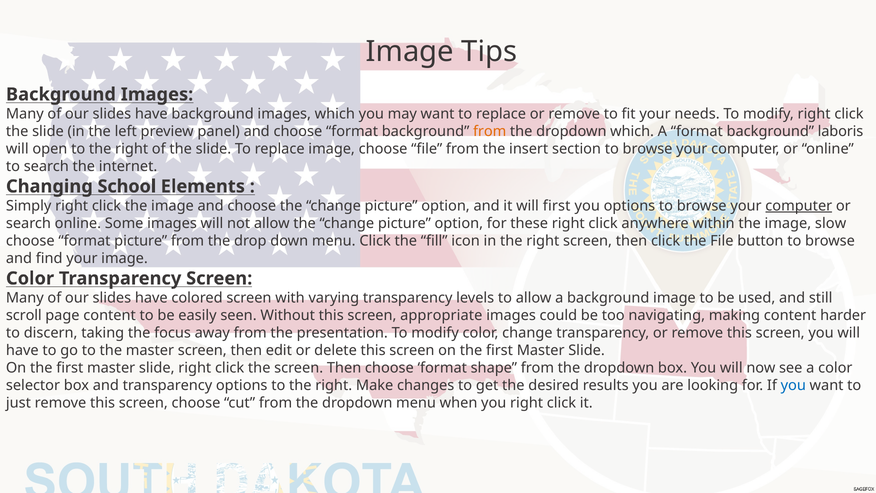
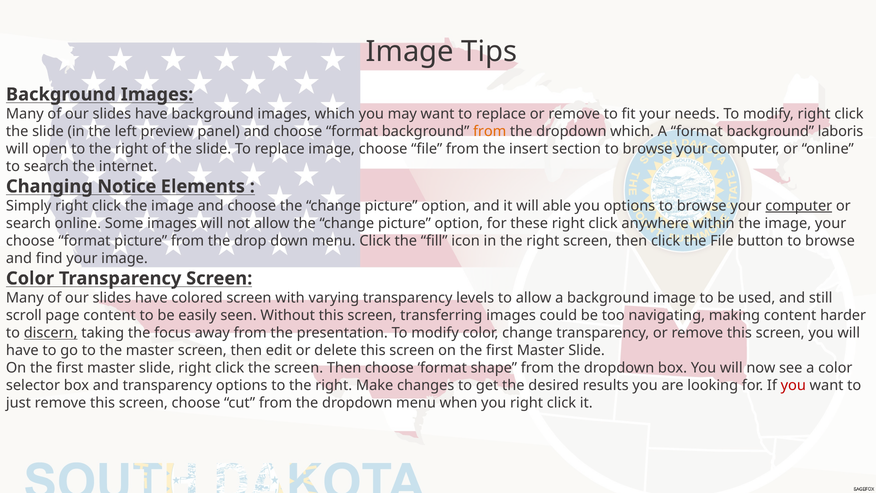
School: School -> Notice (127, 186)
will first: first -> able (557, 206)
image slow: slow -> your (831, 223)
appropriate: appropriate -> transferring (441, 315)
discern underline: none -> present (51, 333)
you colour: blue -> red (793, 385)
